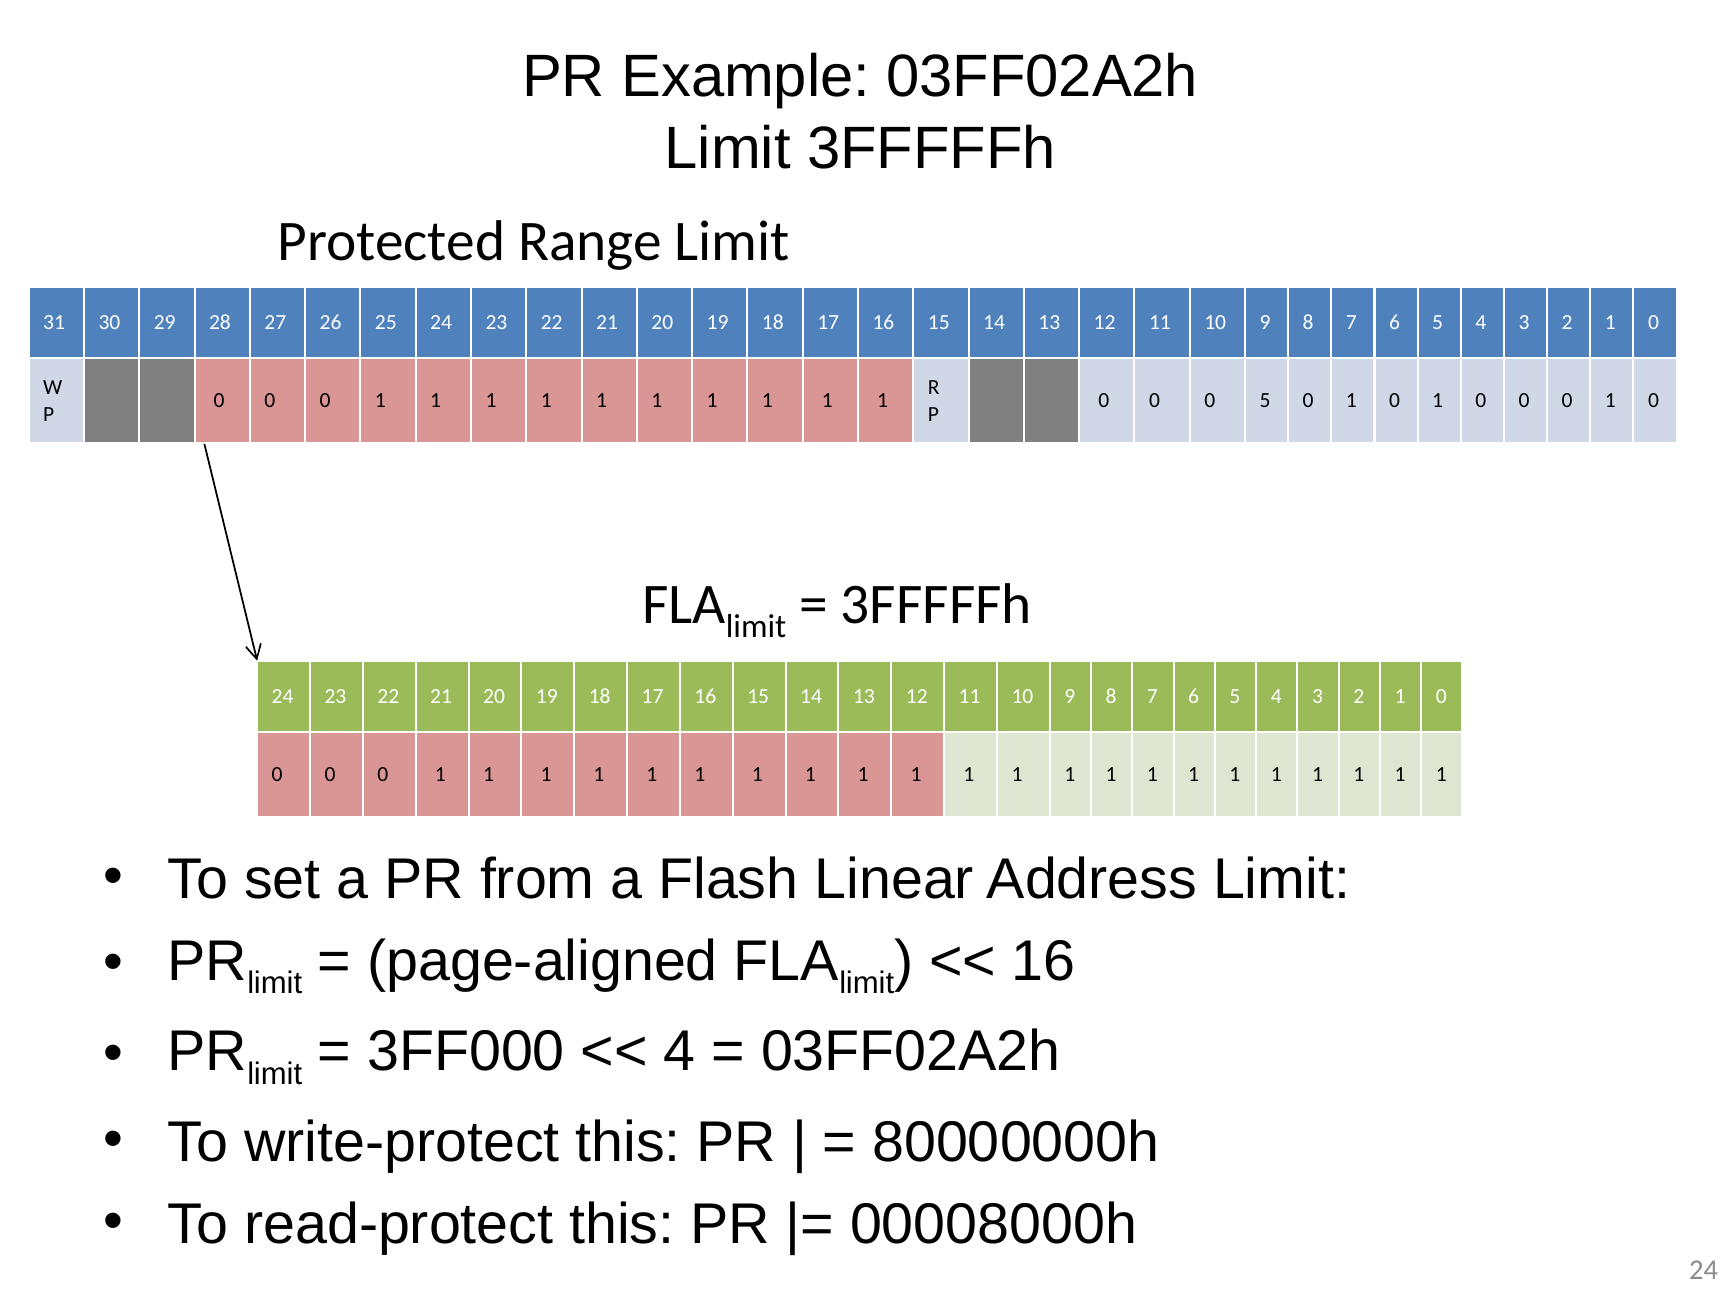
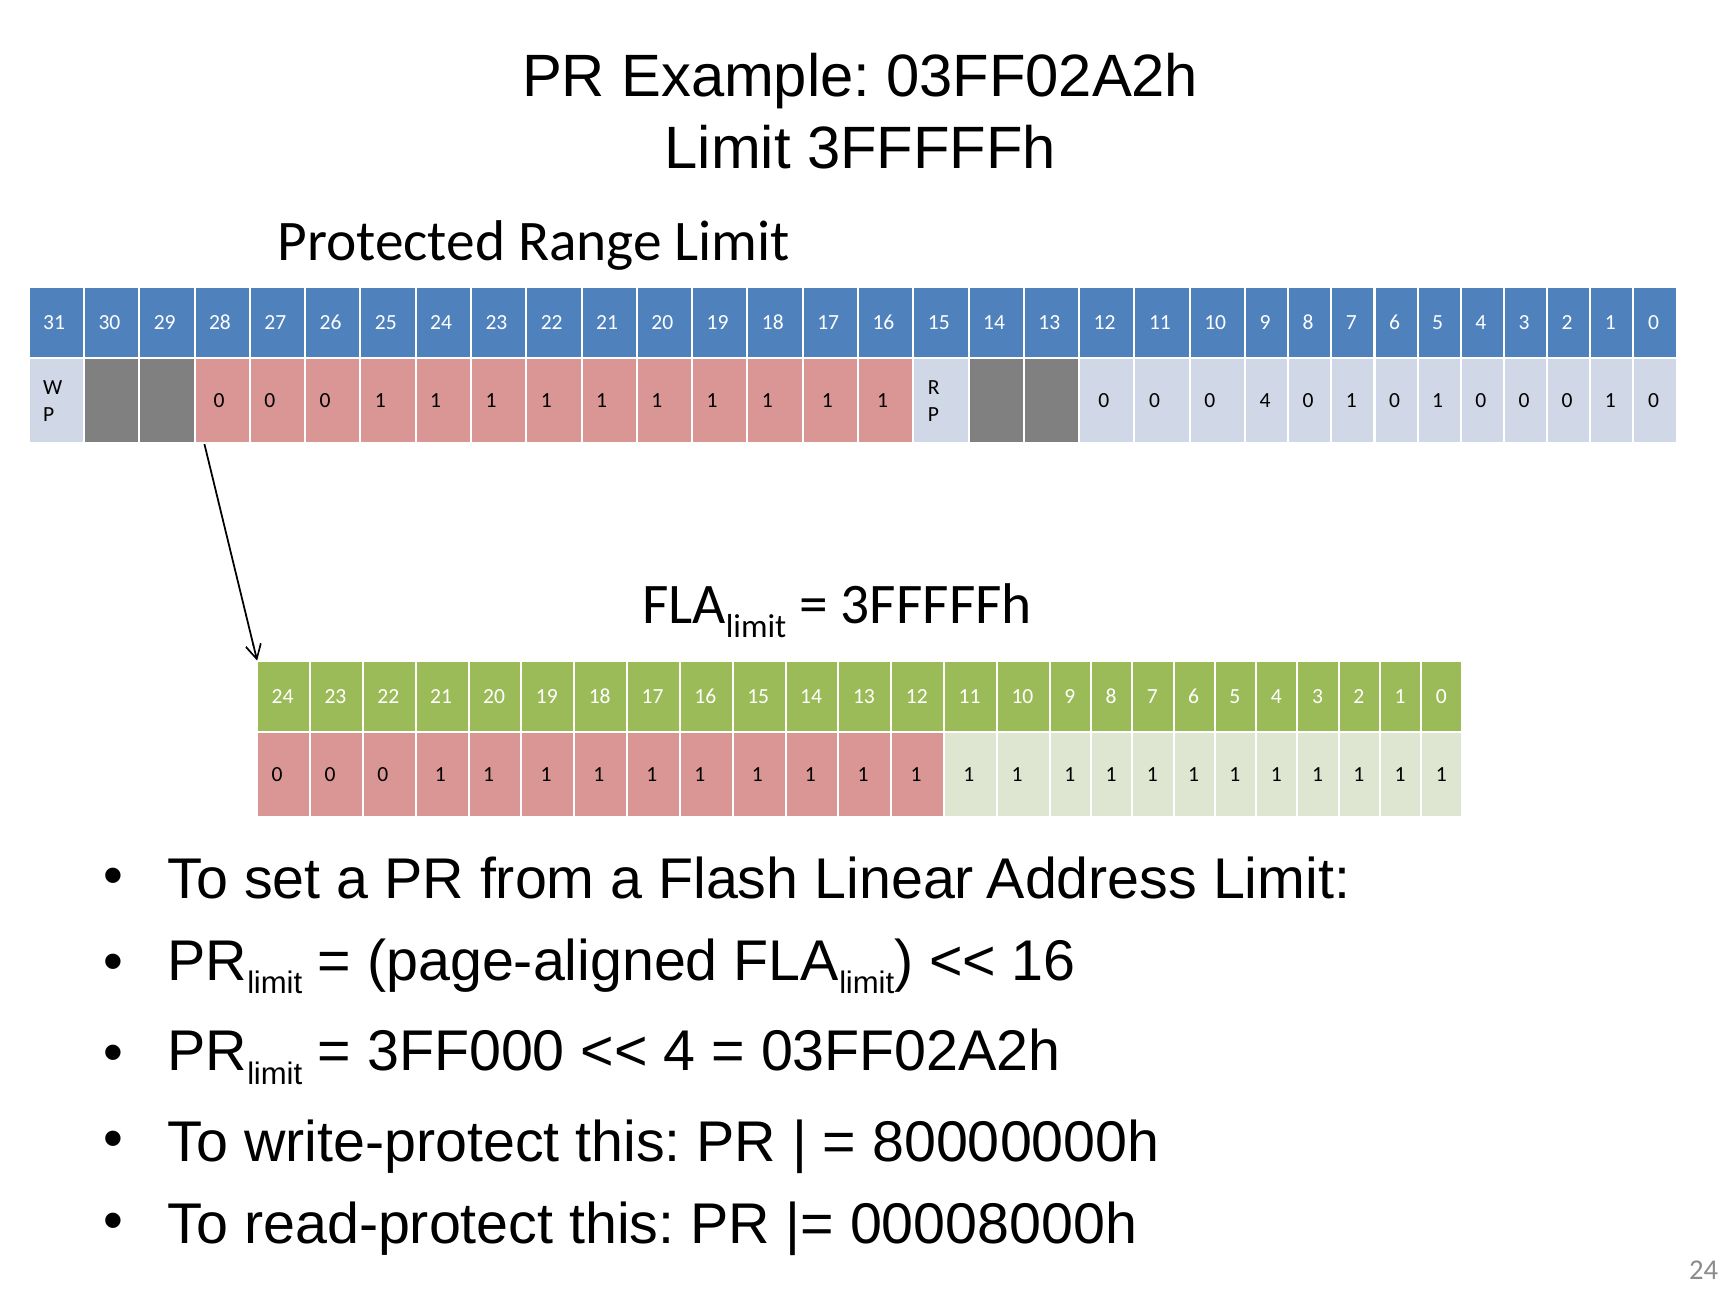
0 5: 5 -> 4 (1265, 401)
